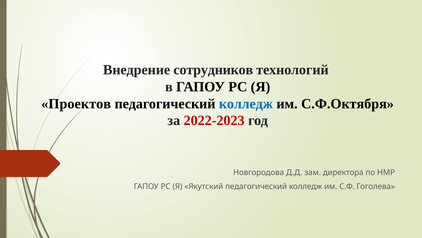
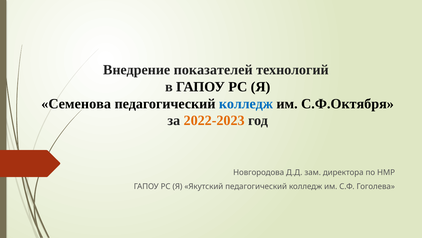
сотрудников: сотрудников -> показателей (213, 70)
Проектов: Проектов -> Семенова (76, 103)
2022-2023 colour: red -> orange (214, 120)
